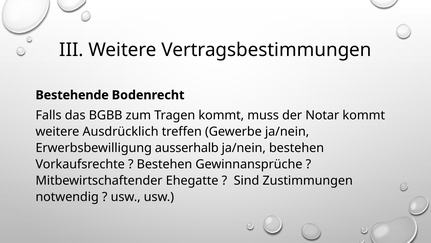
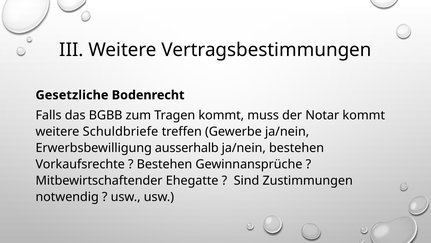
Bestehende: Bestehende -> Gesetzliche (72, 95)
Ausdrücklich: Ausdrücklich -> Schuldbriefe (120, 132)
